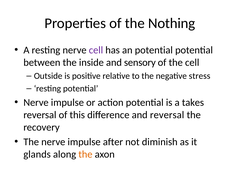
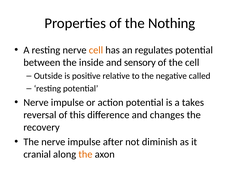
cell colour: purple -> orange (96, 50)
an potential: potential -> regulates (154, 50)
stress: stress -> called (200, 76)
and reversal: reversal -> changes (167, 115)
glands: glands -> cranial (37, 154)
